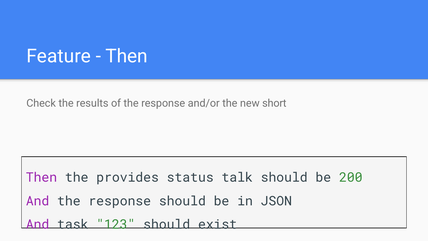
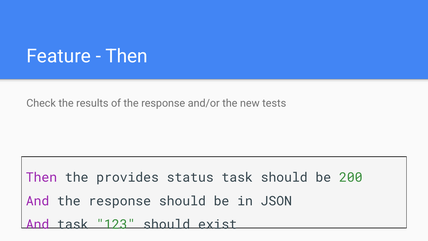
short: short -> tests (274, 103)
status talk: talk -> task (237, 177)
